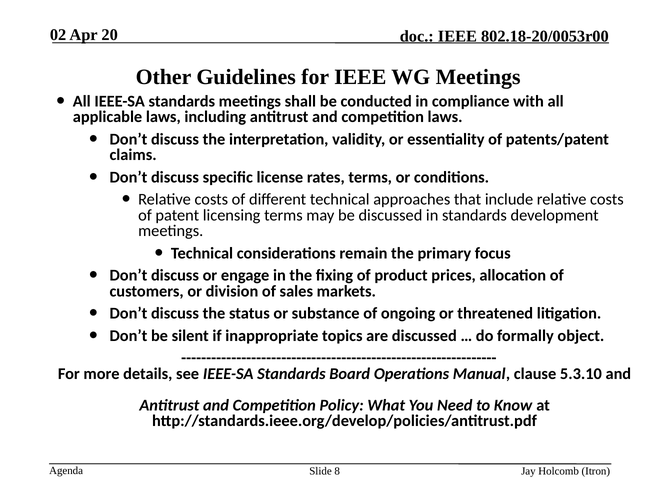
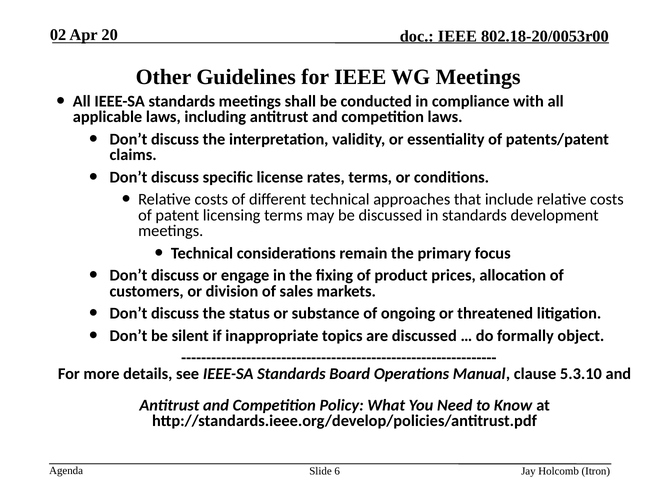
8: 8 -> 6 (337, 471)
